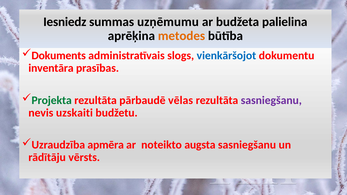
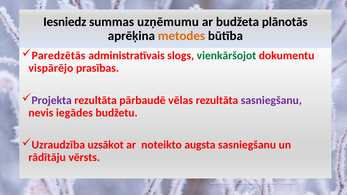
palielina: palielina -> plānotās (285, 22)
Dokuments: Dokuments -> Paredzētās (59, 56)
vienkāršojot colour: blue -> green (226, 56)
inventāra: inventāra -> vispārējo (51, 68)
Projekta colour: green -> purple (52, 100)
uzskaiti: uzskaiti -> iegādes (74, 113)
apmēra: apmēra -> uzsākot (106, 145)
